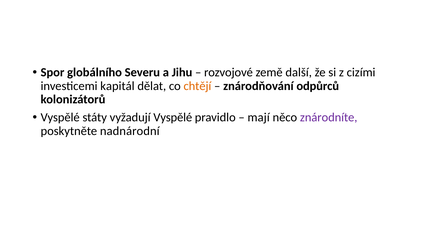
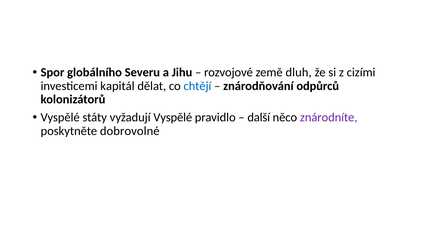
další: další -> dluh (299, 72)
chtějí colour: orange -> blue (197, 86)
mají: mají -> další (259, 117)
nadnárodní: nadnárodní -> dobrovolné (130, 131)
